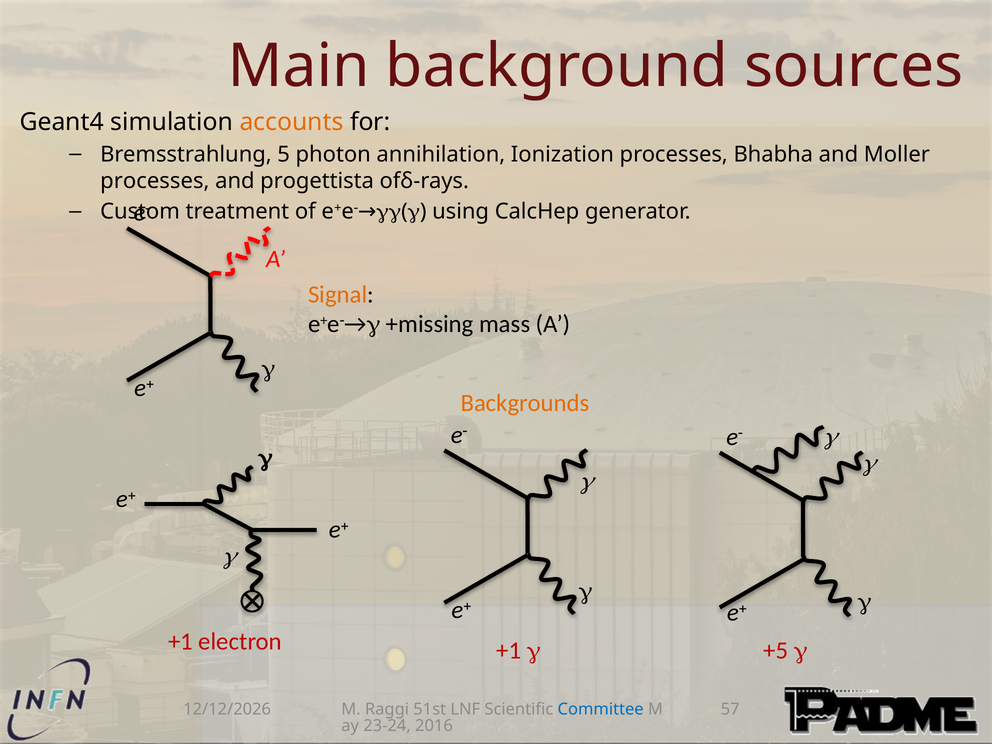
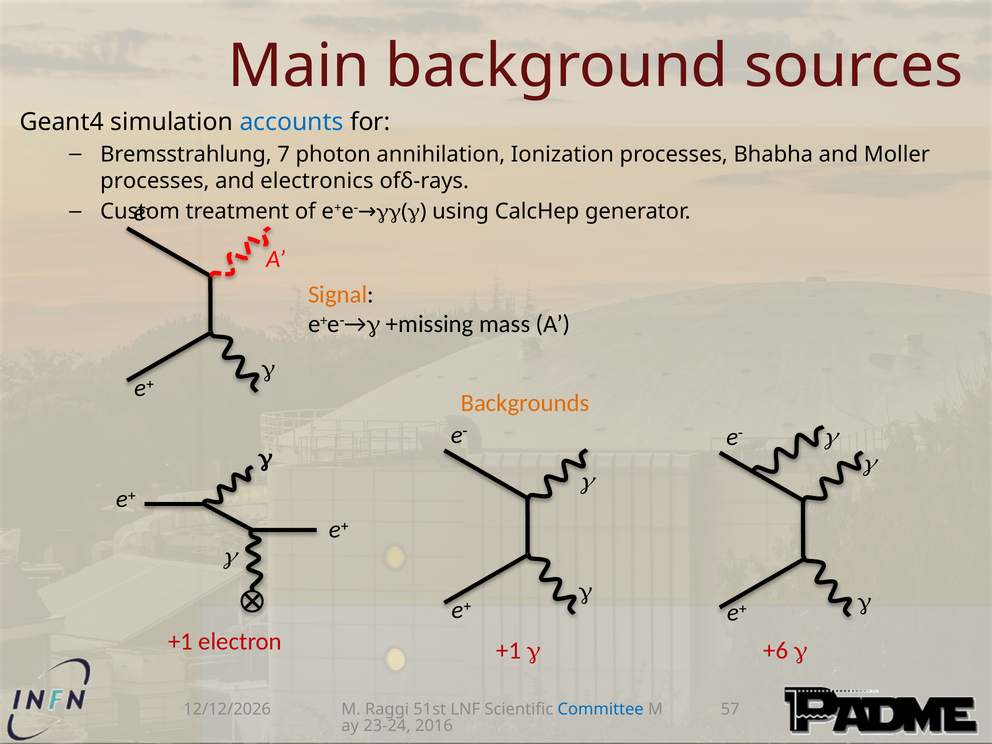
accounts colour: orange -> blue (292, 122)
5: 5 -> 7 (284, 154)
progettista: progettista -> electronics (317, 181)
+5: +5 -> +6 (776, 651)
